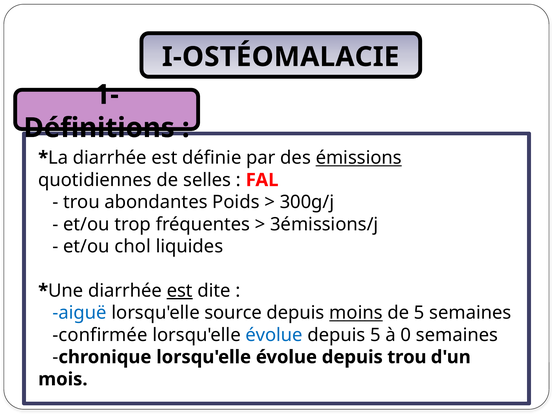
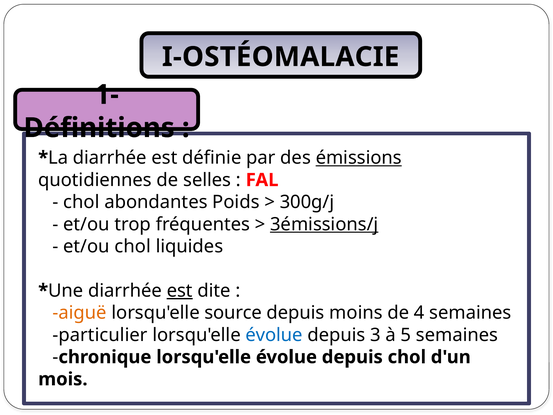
trou: trou -> chol (81, 202)
3émissions/j underline: none -> present (324, 224)
aiguë colour: blue -> orange (80, 313)
moins underline: present -> none (356, 313)
de 5: 5 -> 4 (419, 313)
confirmée: confirmée -> particulier (100, 335)
depuis 5: 5 -> 3 (375, 335)
0: 0 -> 5 (406, 335)
depuis trou: trou -> chol (407, 357)
